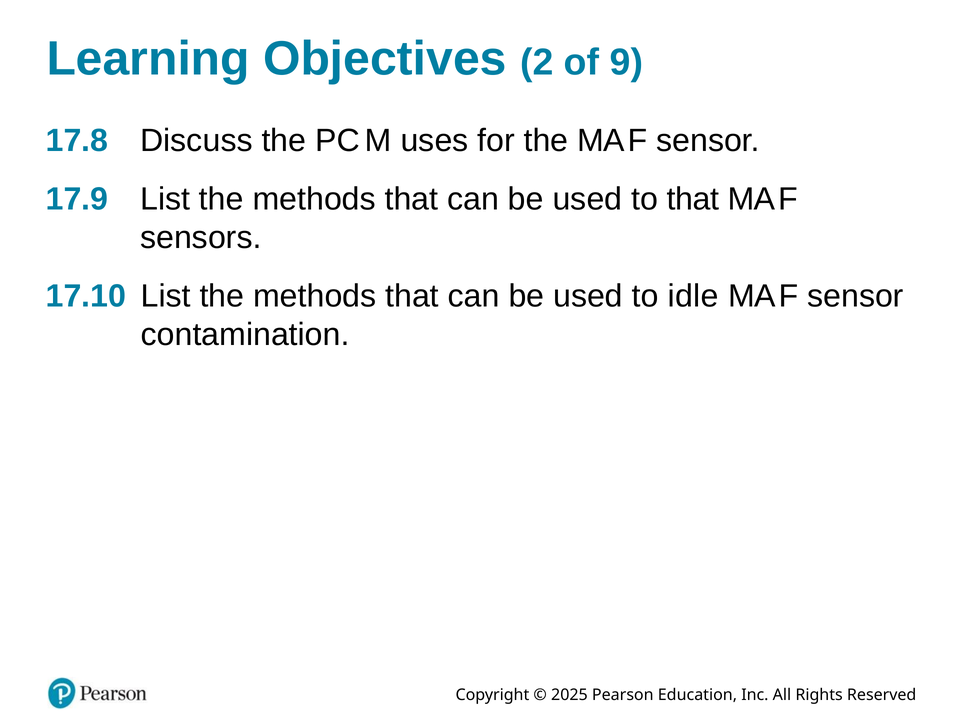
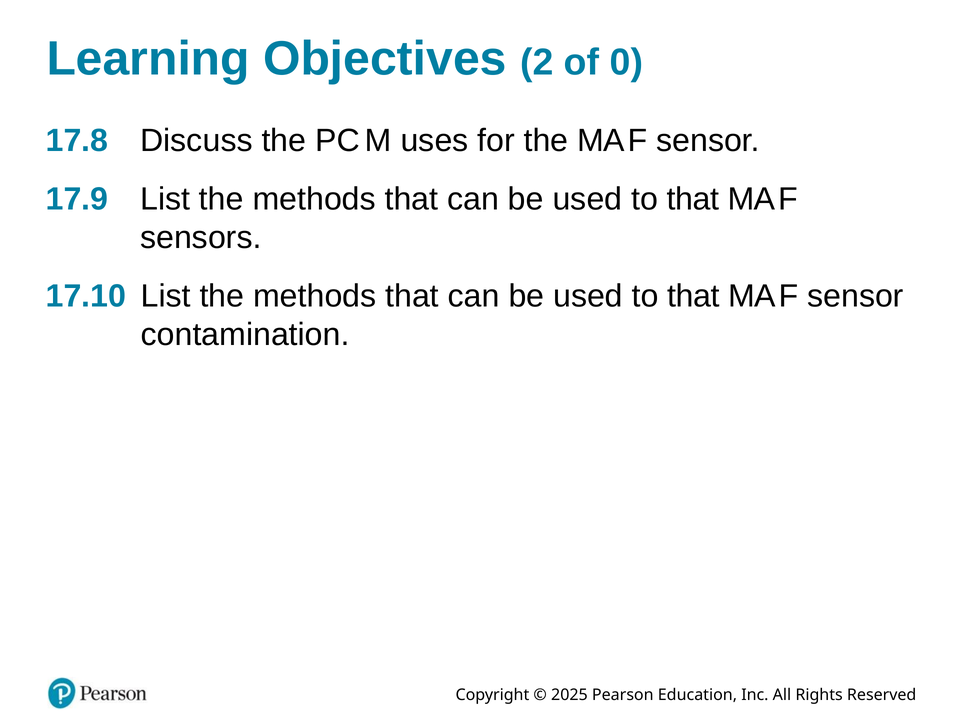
9: 9 -> 0 (626, 62)
idle: idle -> that (693, 296)
